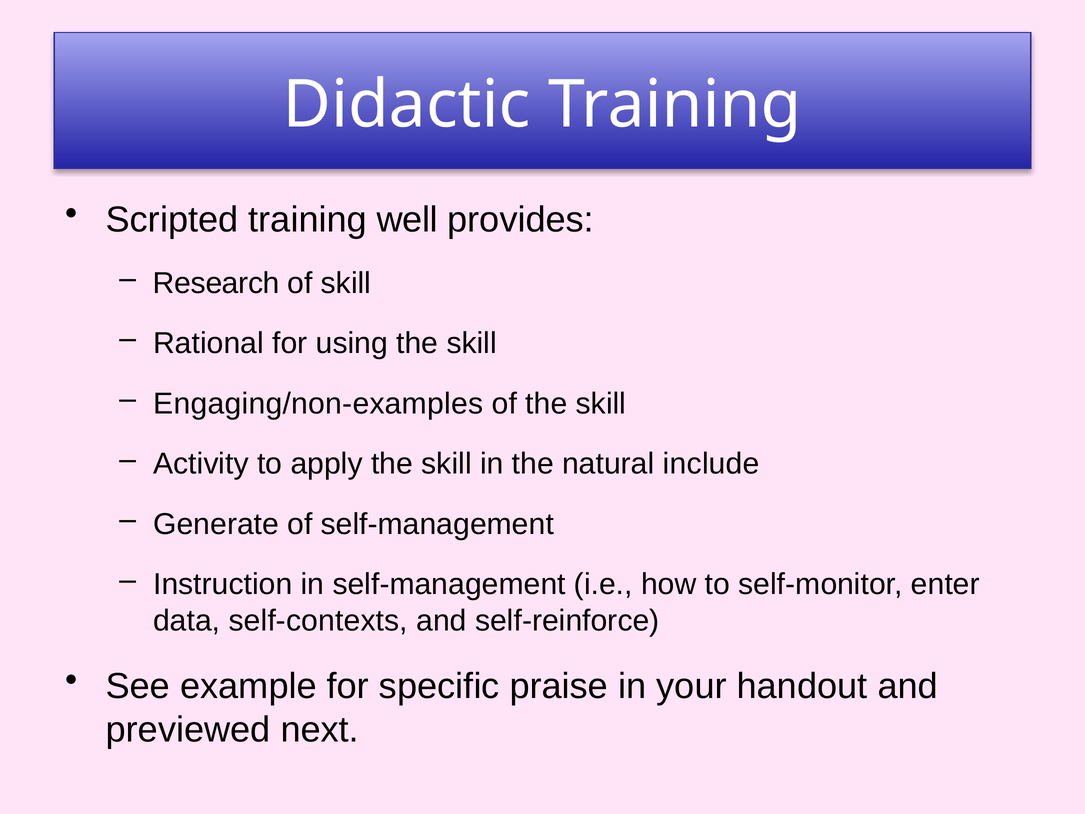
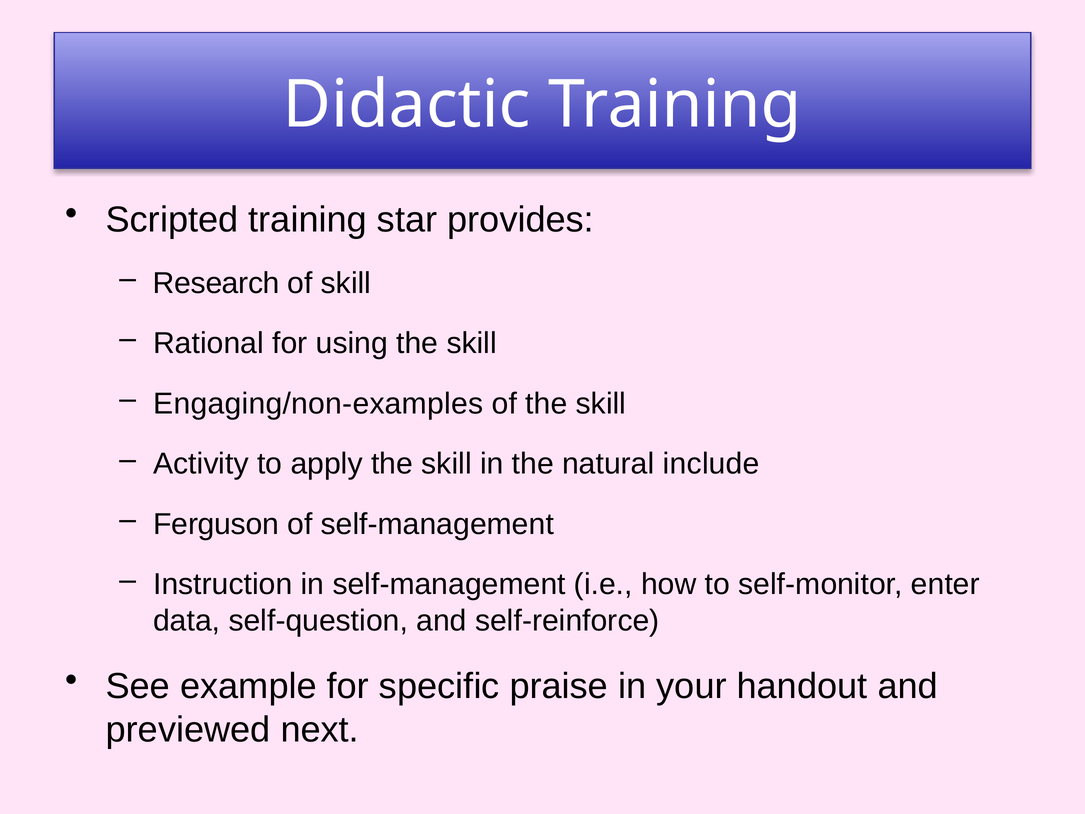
well: well -> star (407, 220)
Generate: Generate -> Ferguson (216, 524)
self-contexts: self-contexts -> self-question (318, 621)
